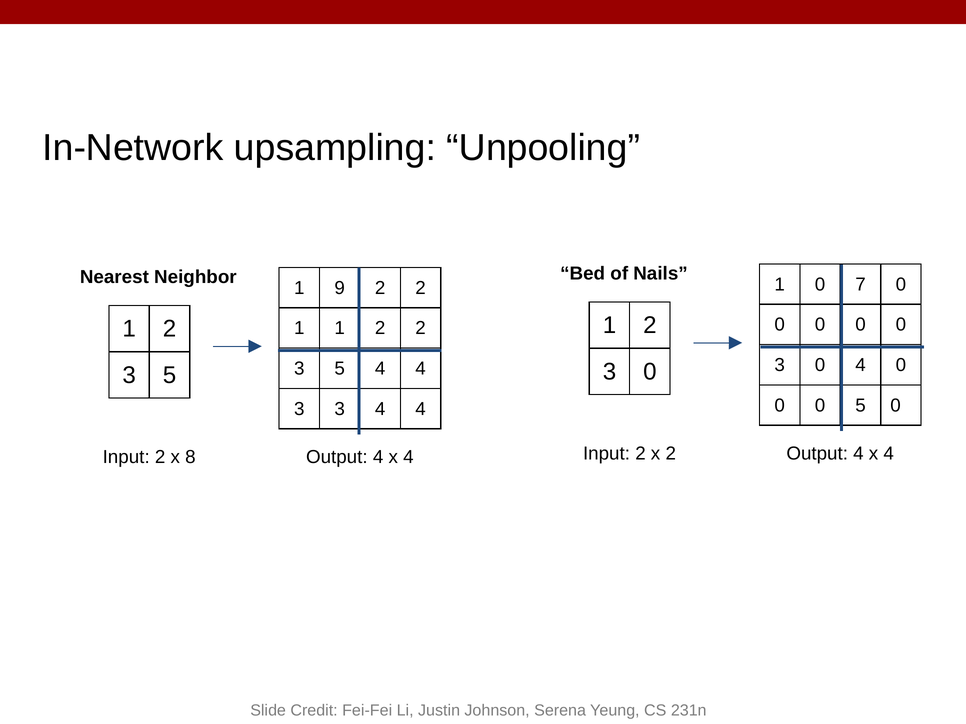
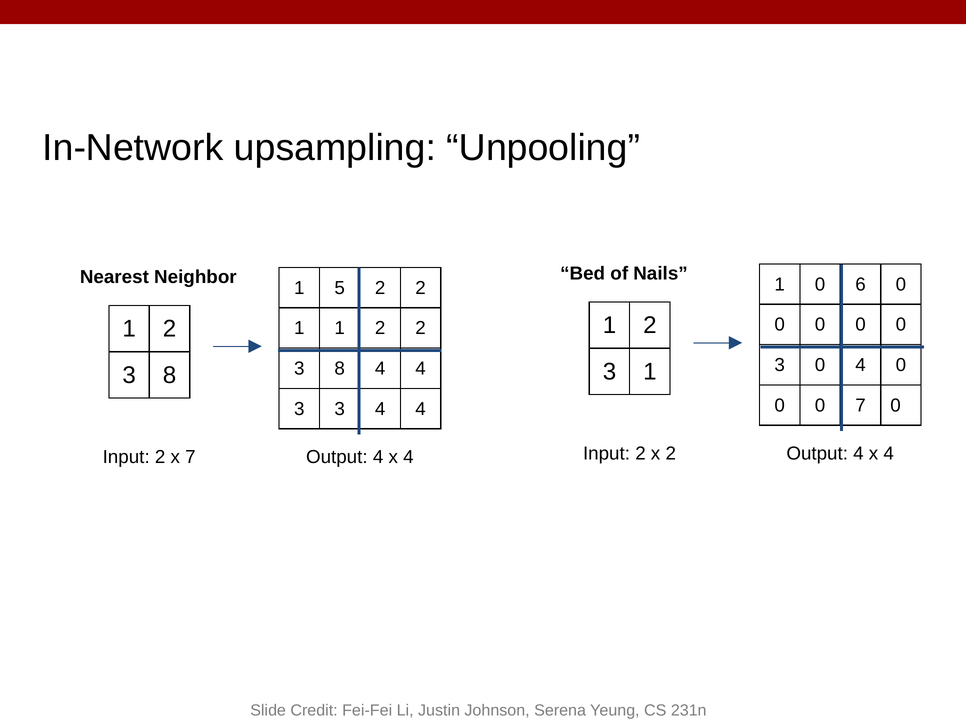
7: 7 -> 6 (860, 285)
9: 9 -> 5 (340, 288)
5: 5 -> 8 (340, 369)
0: 0 -> 1 (650, 372)
5: 5 -> 8 (170, 376)
0 5: 5 -> 7 (860, 406)
x 8: 8 -> 7 (190, 458)
